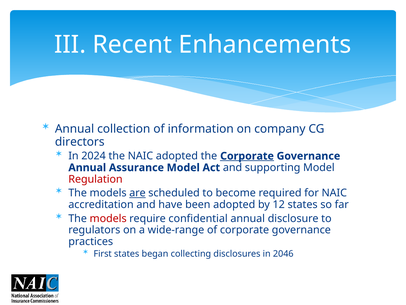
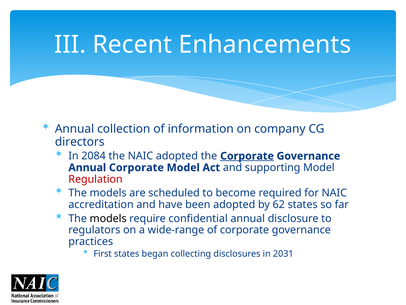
2024: 2024 -> 2084 (94, 156)
Annual Assurance: Assurance -> Corporate (136, 167)
are underline: present -> none (137, 193)
12: 12 -> 62 (279, 204)
models colour: red -> black (108, 218)
2046: 2046 -> 2031 (283, 254)
